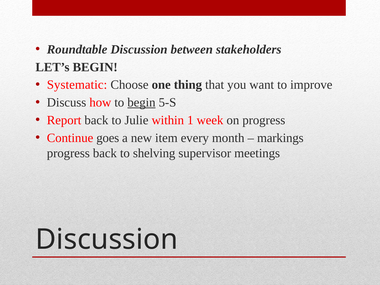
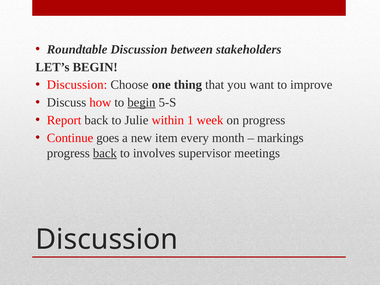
Systematic: Systematic -> Discussion (77, 85)
back underline: none -> present (105, 153)
shelving: shelving -> involves (154, 153)
